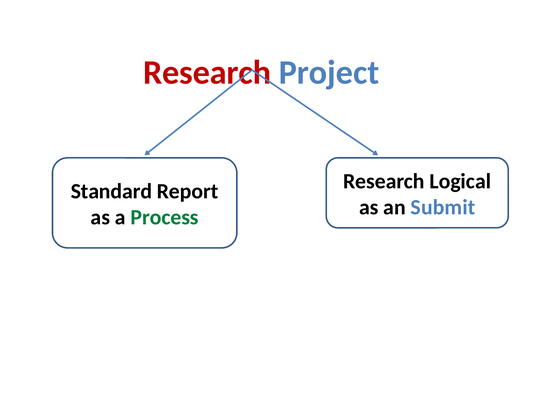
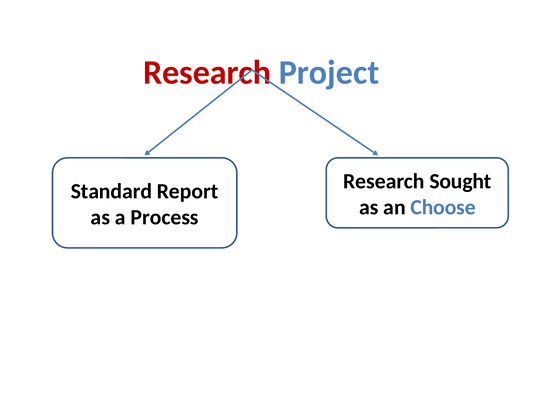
Logical: Logical -> Sought (460, 181)
Submit: Submit -> Choose (443, 207)
Process colour: green -> black (165, 217)
